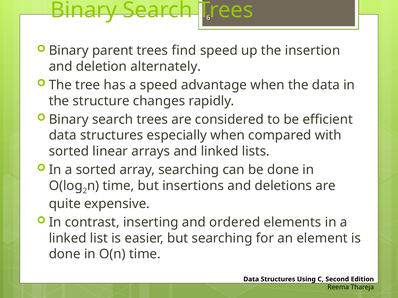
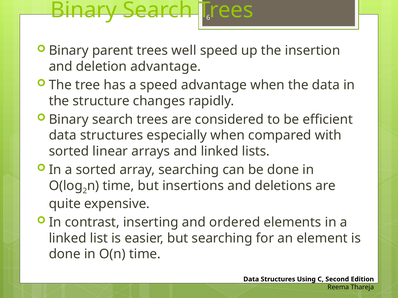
find: find -> well (184, 51)
deletion alternately: alternately -> advantage (166, 67)
